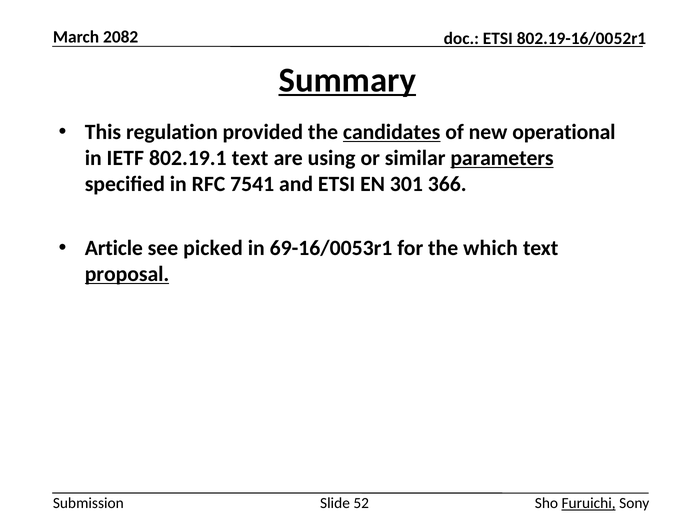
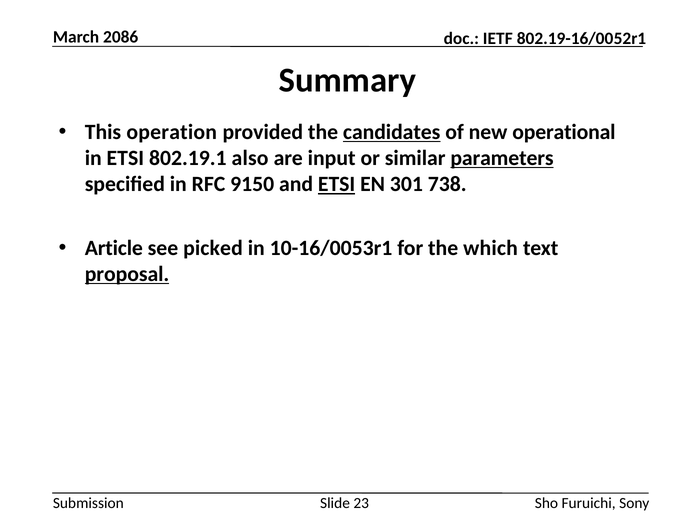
2082: 2082 -> 2086 (121, 37)
ETSI: ETSI -> IETF (498, 39)
Summary underline: present -> none (347, 80)
regulation: regulation -> operation (172, 132)
in IETF: IETF -> ETSI (125, 158)
802.19.1 text: text -> also (250, 158)
using: using -> input (332, 158)
7541: 7541 -> 9150 (252, 184)
ETSI underline: none -> present (337, 184)
366: 366 -> 738 (447, 184)
69-16/0053r1: 69-16/0053r1 -> 10-16/0053r1 (331, 248)
52: 52 -> 23 (361, 503)
Furuichi underline: present -> none (589, 503)
